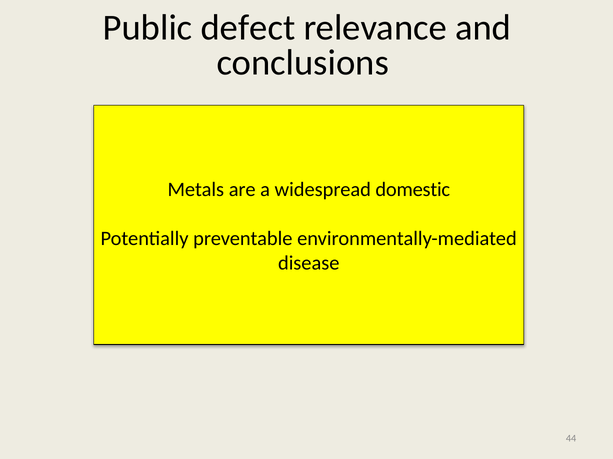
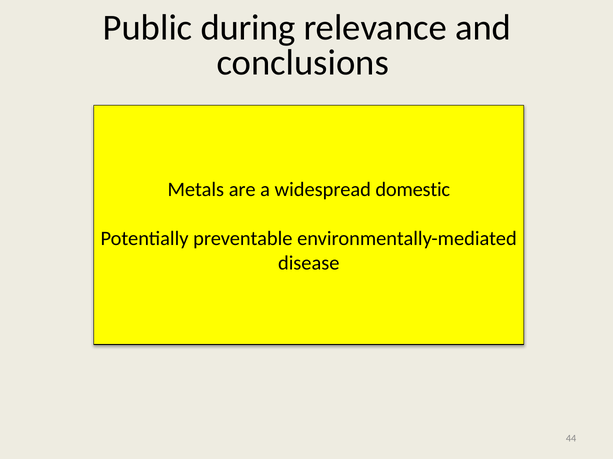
defect: defect -> during (248, 28)
